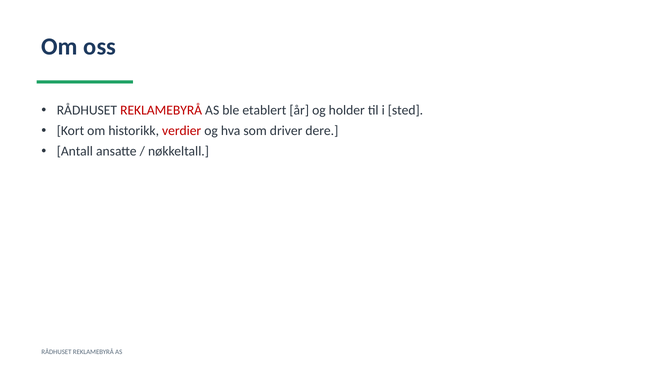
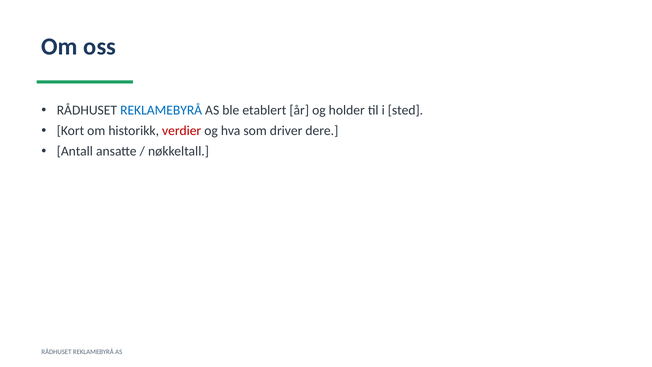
REKLAMEBYRÅ colour: red -> blue (161, 110)
